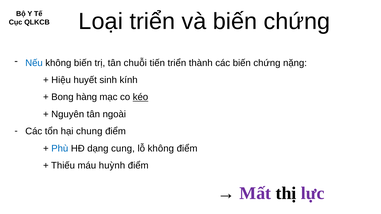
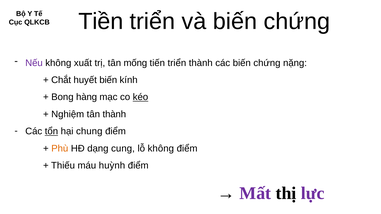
Loại: Loại -> Tiền (101, 21)
Nếu colour: blue -> purple (34, 63)
không biến: biến -> xuất (83, 63)
chuỗi: chuỗi -> mống (135, 63)
Hiệu: Hiệu -> Chắt (61, 80)
huyết sinh: sinh -> biến (108, 80)
Nguyên: Nguyên -> Nghiệm (68, 114)
tân ngoài: ngoài -> thành (114, 114)
tổn underline: none -> present (51, 132)
Phù colour: blue -> orange (60, 149)
